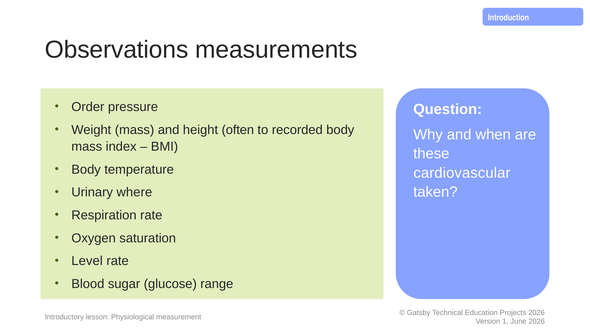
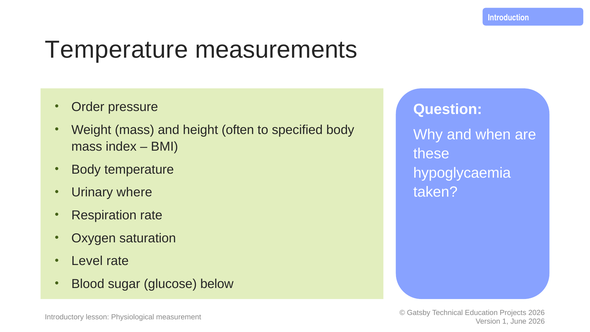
Observations: Observations -> Temperature (116, 50)
recorded: recorded -> specified (297, 130)
cardiovascular: cardiovascular -> hypoglycaemia (462, 173)
range: range -> below (217, 284)
